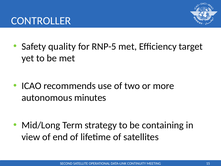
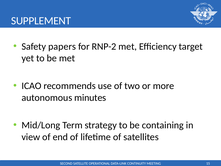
CONTROLLER: CONTROLLER -> SUPPLEMENT (41, 21)
quality: quality -> papers (62, 46)
RNP-5: RNP-5 -> RNP-2 (104, 46)
